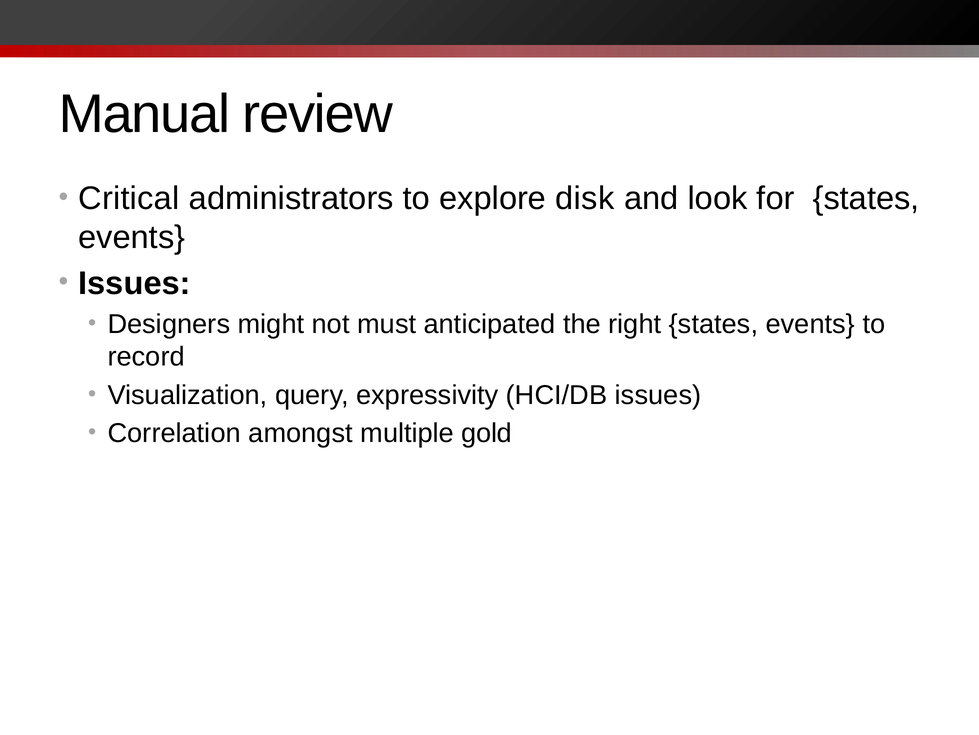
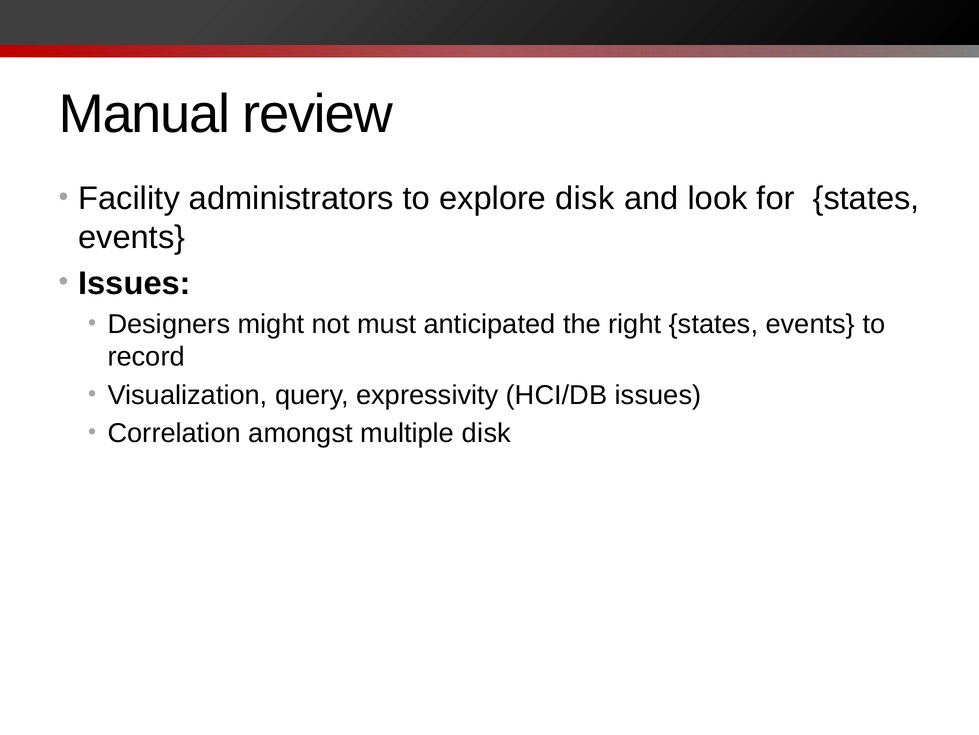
Critical: Critical -> Facility (129, 198)
multiple gold: gold -> disk (486, 433)
